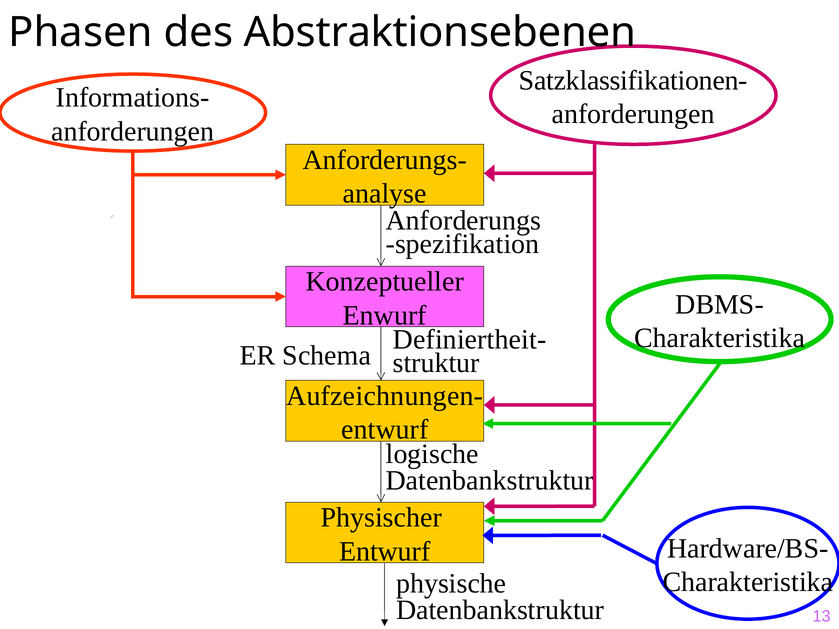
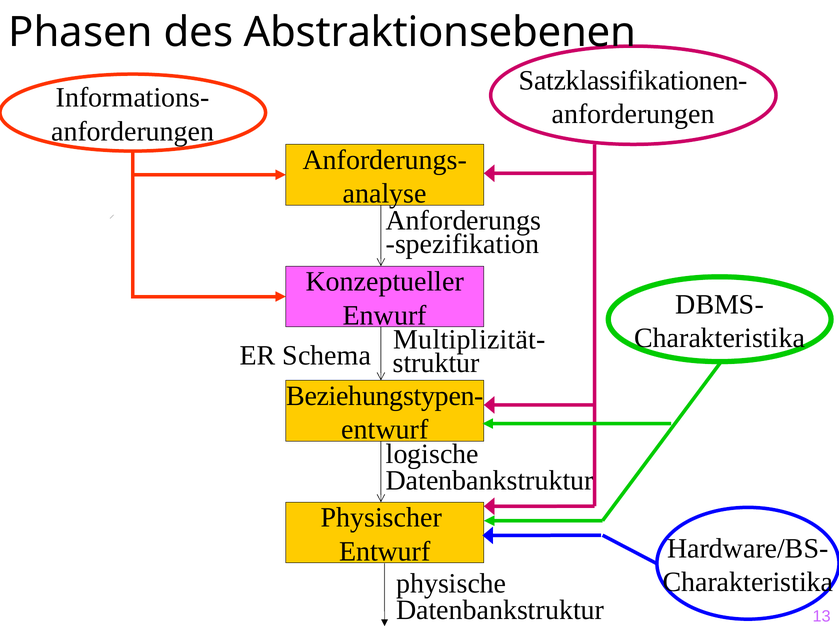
Definiertheit-: Definiertheit- -> Multiplizität- (469, 340)
Aufzeichnungen-: Aufzeichnungen- -> Beziehungstypen- (385, 396)
